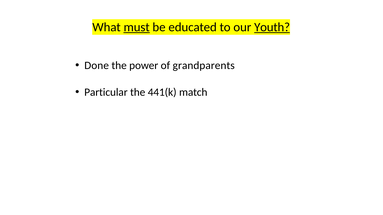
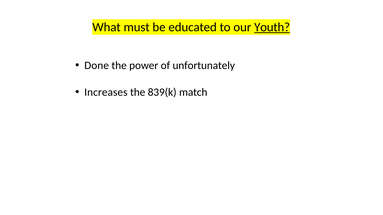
must underline: present -> none (137, 27)
grandparents: grandparents -> unfortunately (204, 66)
Particular: Particular -> Increases (106, 93)
441(k: 441(k -> 839(k (162, 93)
